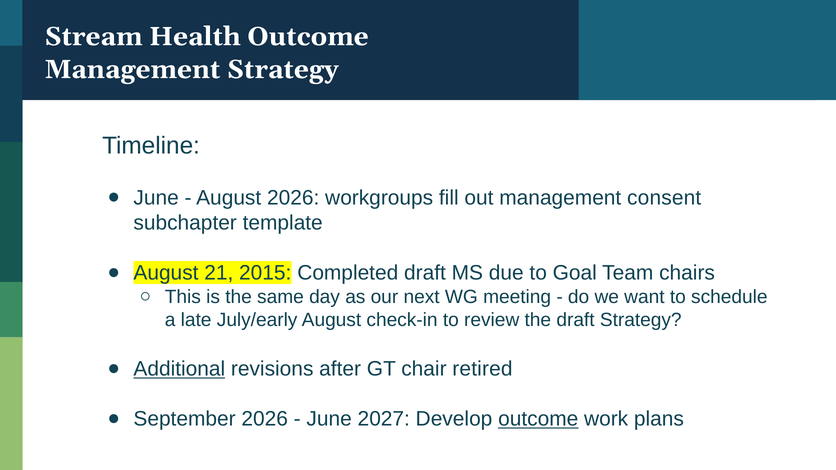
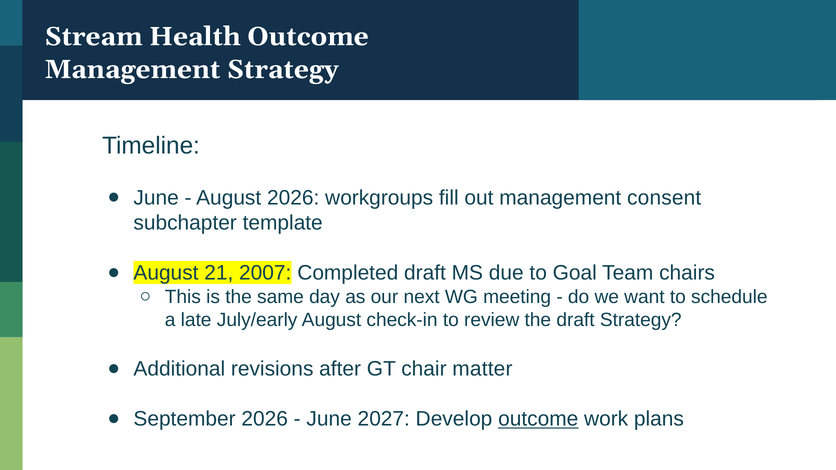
2015: 2015 -> 2007 (265, 273)
Additional underline: present -> none (179, 369)
retired: retired -> matter (482, 369)
